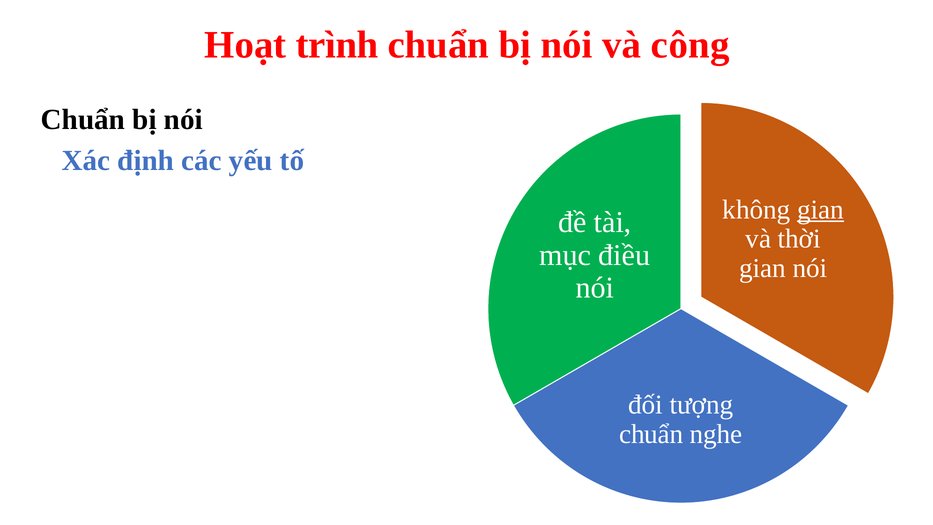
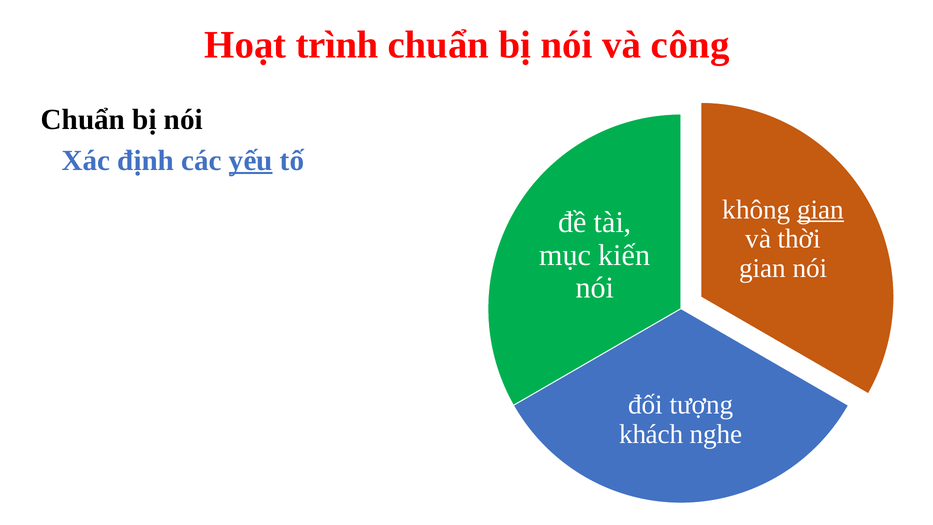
yếu underline: none -> present (251, 160)
điều: điều -> kiến (624, 255)
chuẩn: chuẩn -> khách (651, 434)
